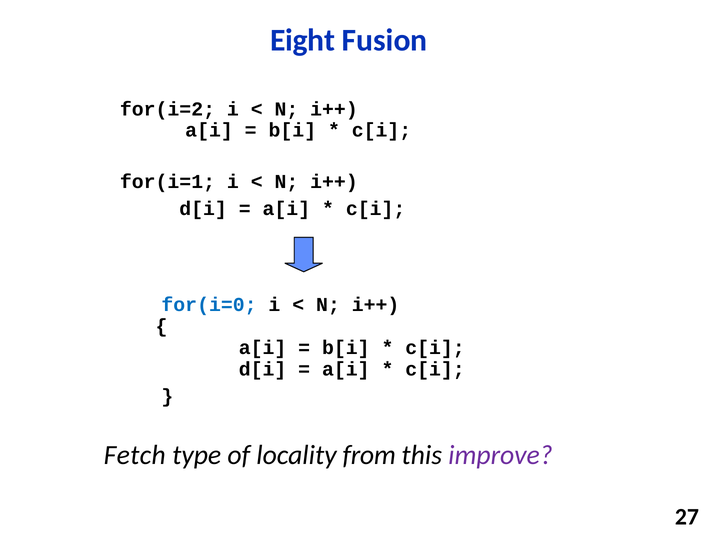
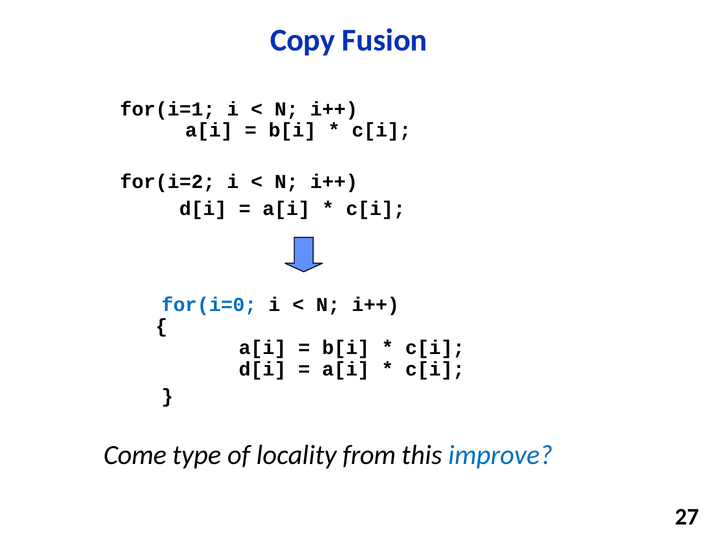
Eight: Eight -> Copy (303, 40)
for(i=2: for(i=2 -> for(i=1 (167, 109)
for(i=1: for(i=1 -> for(i=2 (167, 182)
Fetch: Fetch -> Come (135, 455)
improve colour: purple -> blue (500, 455)
